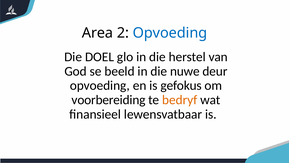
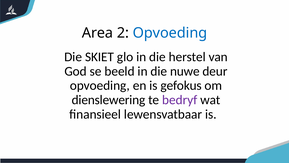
DOEL: DOEL -> SKIET (100, 57)
voorbereiding: voorbereiding -> dienslewering (109, 100)
bedryf colour: orange -> purple (180, 100)
